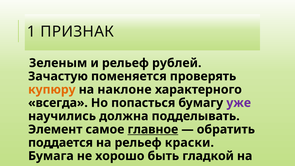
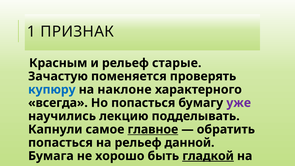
Зеленым: Зеленым -> Красным (58, 63)
рублей: рублей -> старые (177, 63)
купюру colour: orange -> blue (52, 90)
должна: должна -> лекцию (124, 116)
Элемент: Элемент -> Капнули (55, 129)
поддается: поддается -> попасться (60, 143)
краски: краски -> данной (189, 143)
гладкой underline: none -> present (208, 156)
